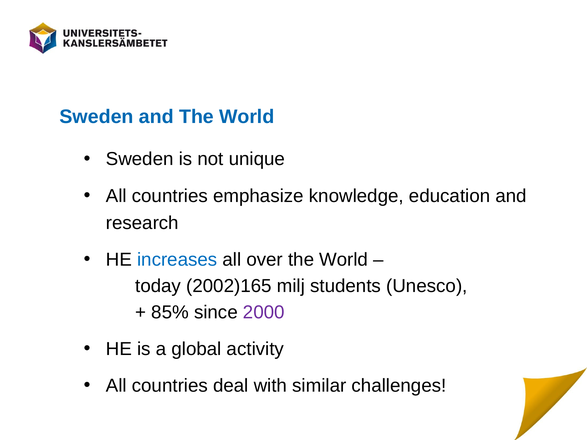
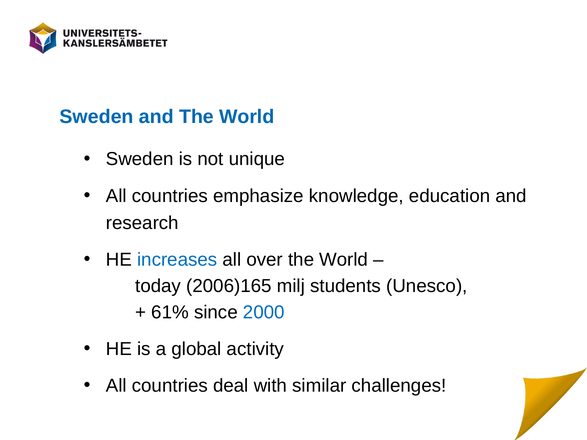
2002)165: 2002)165 -> 2006)165 (229, 286)
85%: 85% -> 61% (170, 312)
2000 colour: purple -> blue (264, 312)
